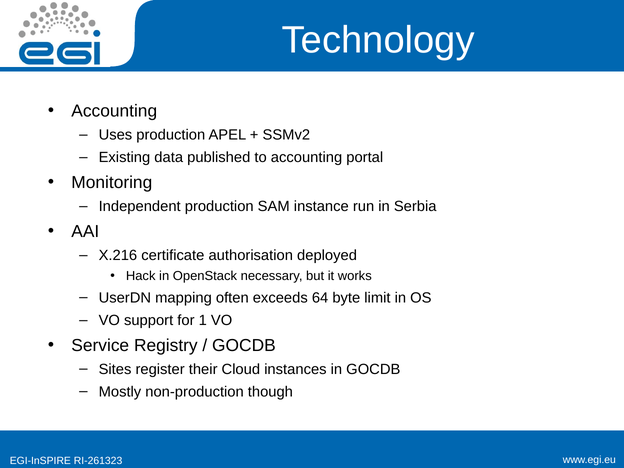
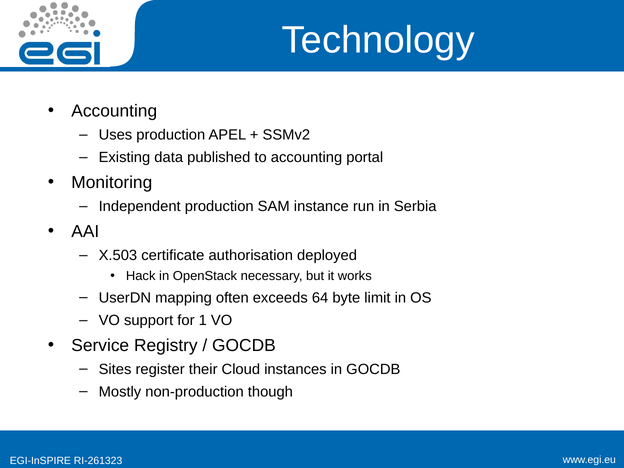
X.216: X.216 -> X.503 (118, 255)
